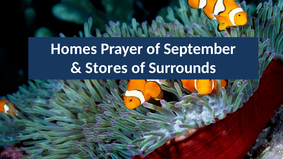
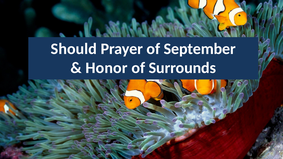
Homes: Homes -> Should (74, 49)
Stores: Stores -> Honor (107, 68)
